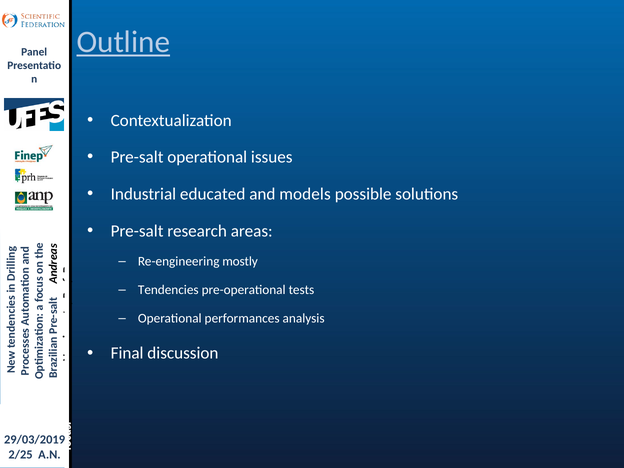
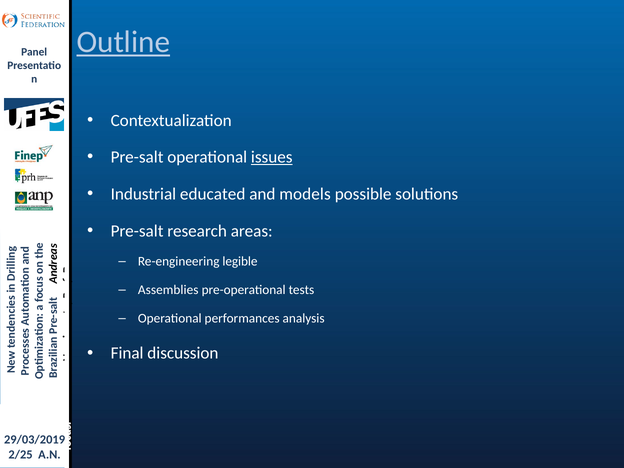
issues underline: none -> present (272, 157)
mostly: mostly -> legible (240, 262)
Tendencies: Tendencies -> Assemblies (168, 290)
